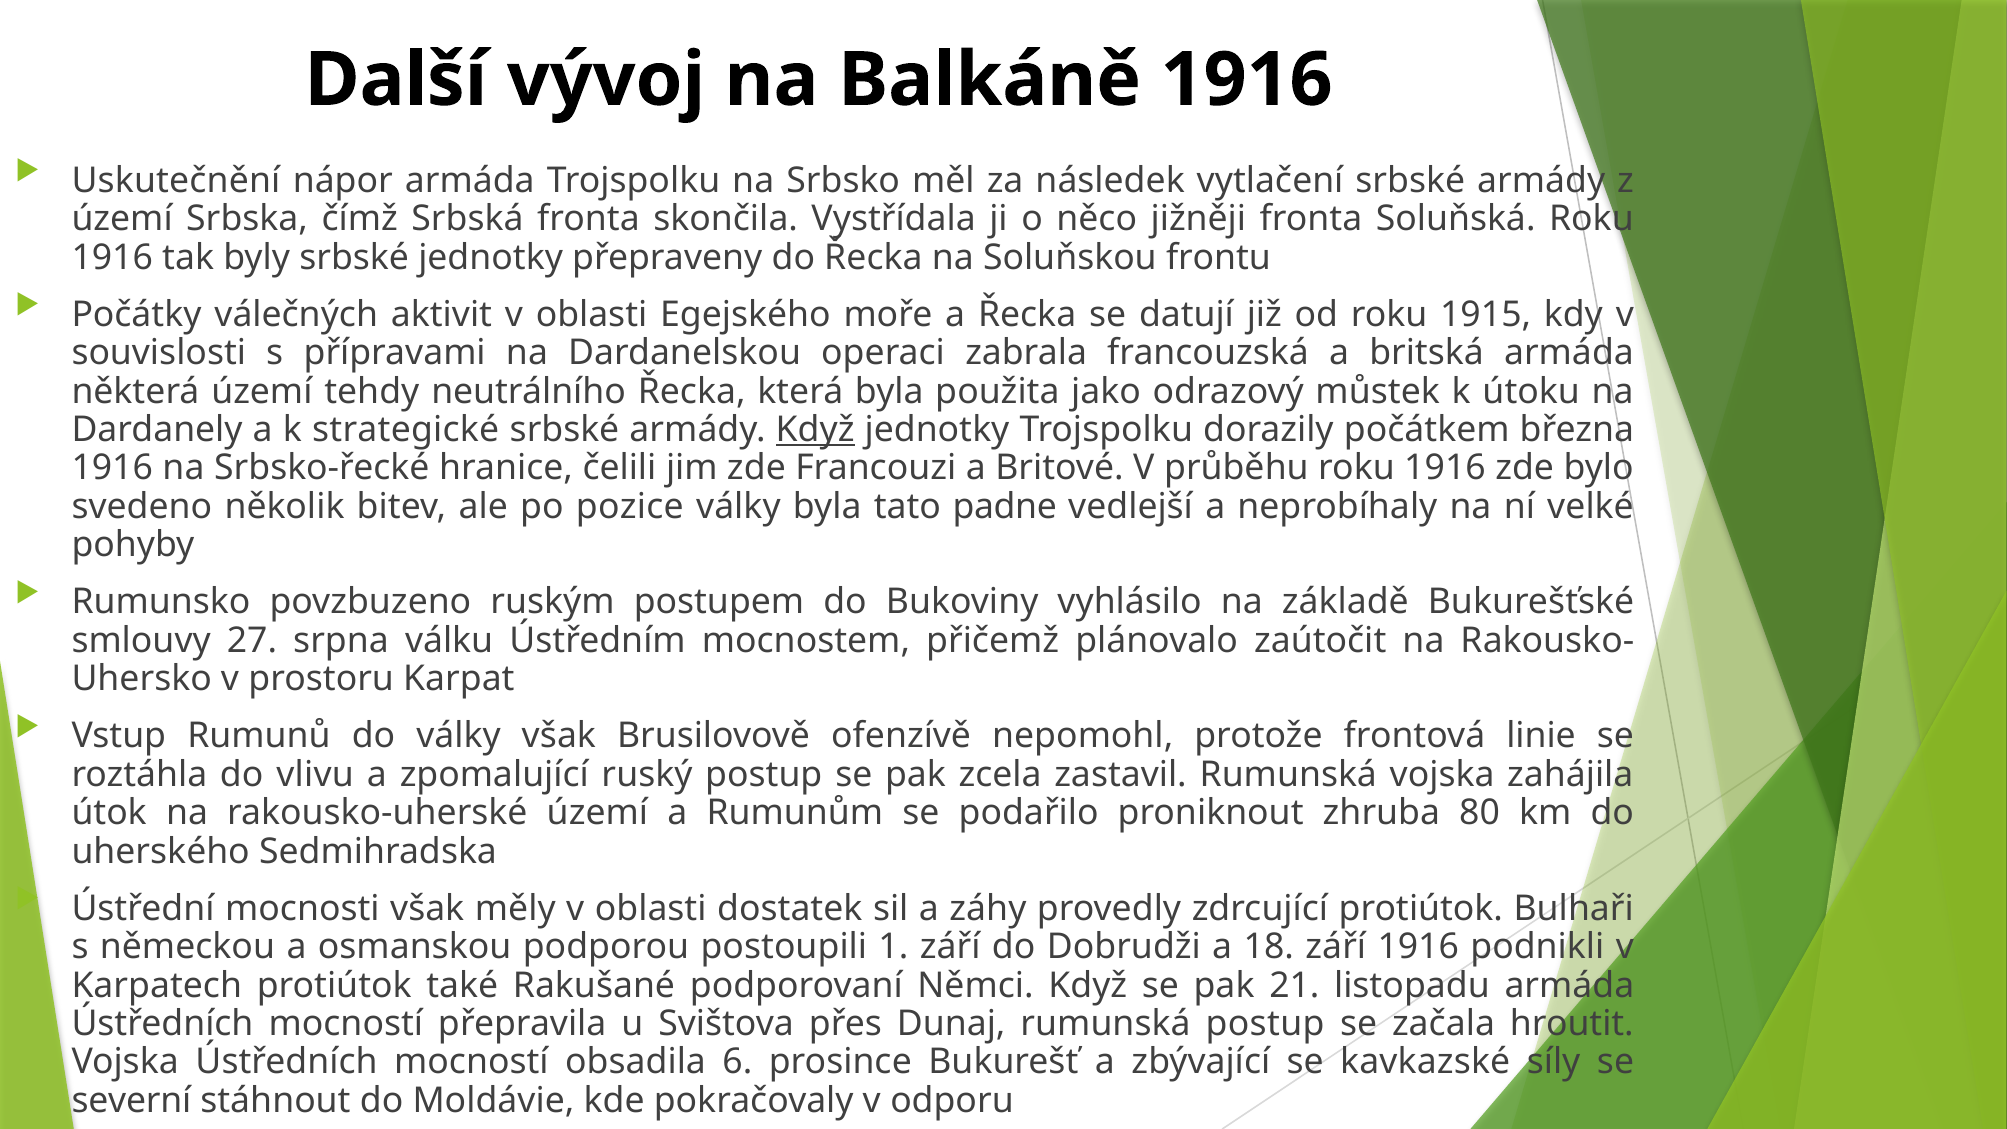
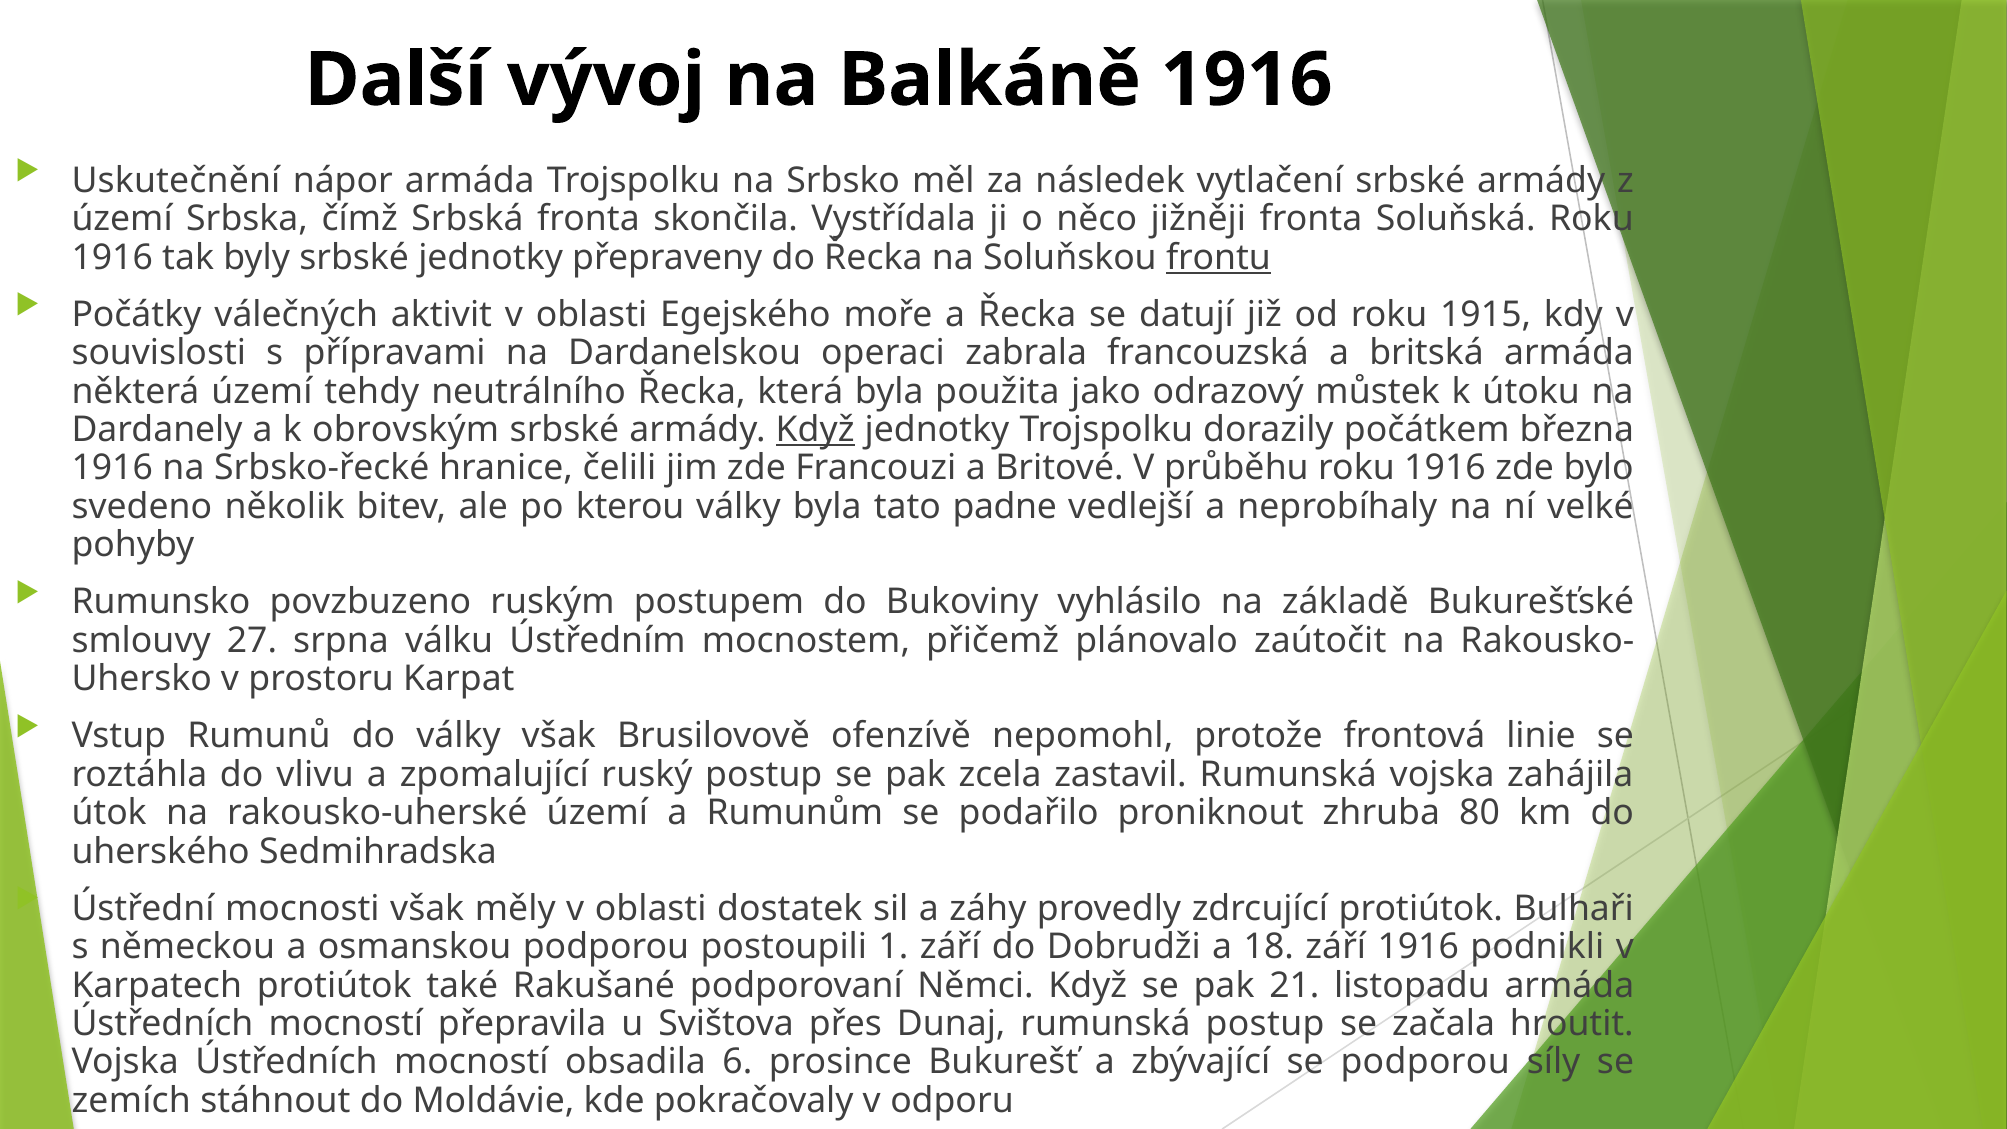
frontu underline: none -> present (1218, 257)
strategické: strategické -> obrovským (406, 430)
pozice: pozice -> kterou (630, 507)
se kavkazské: kavkazské -> podporou (1425, 1062)
severní: severní -> zemích (131, 1100)
